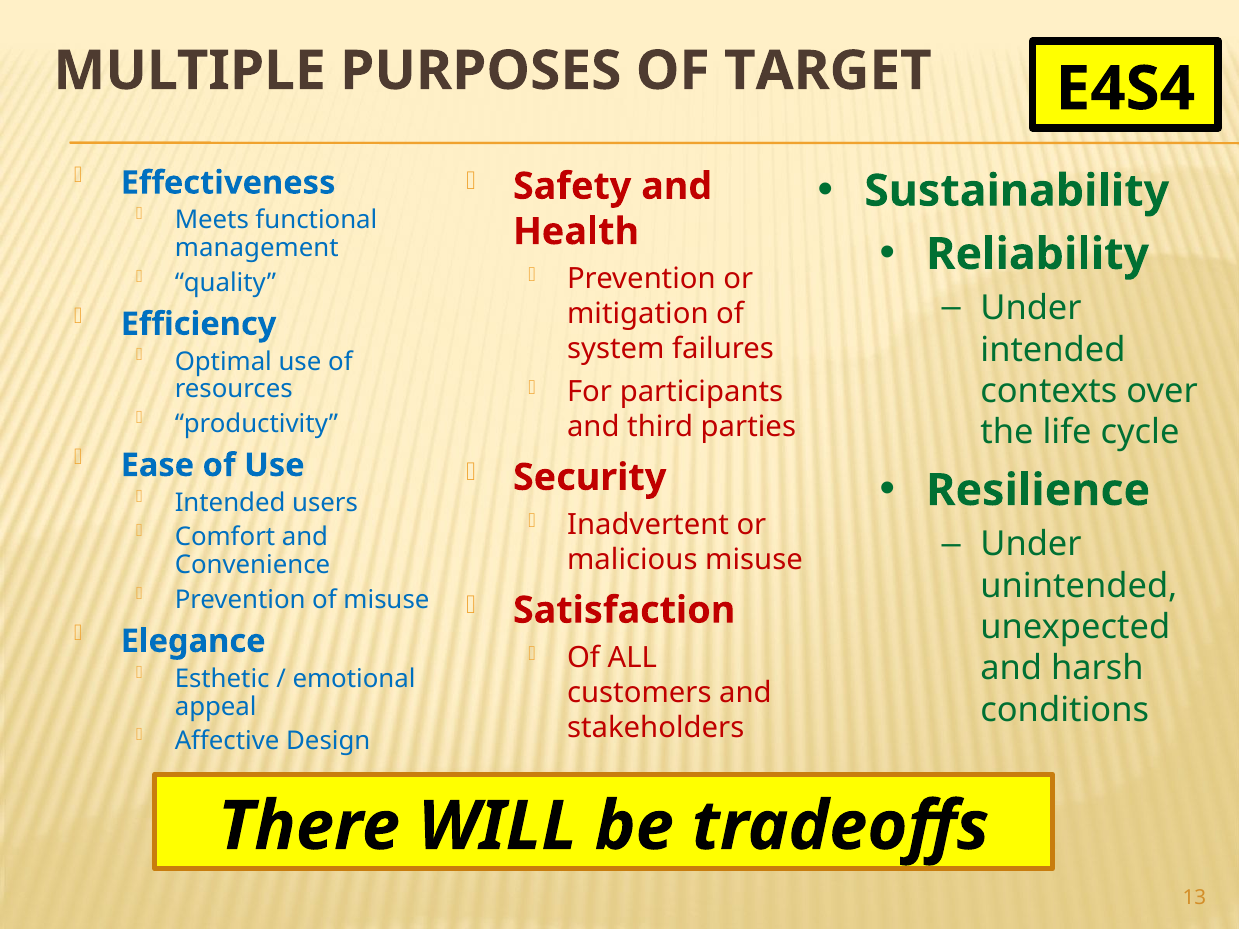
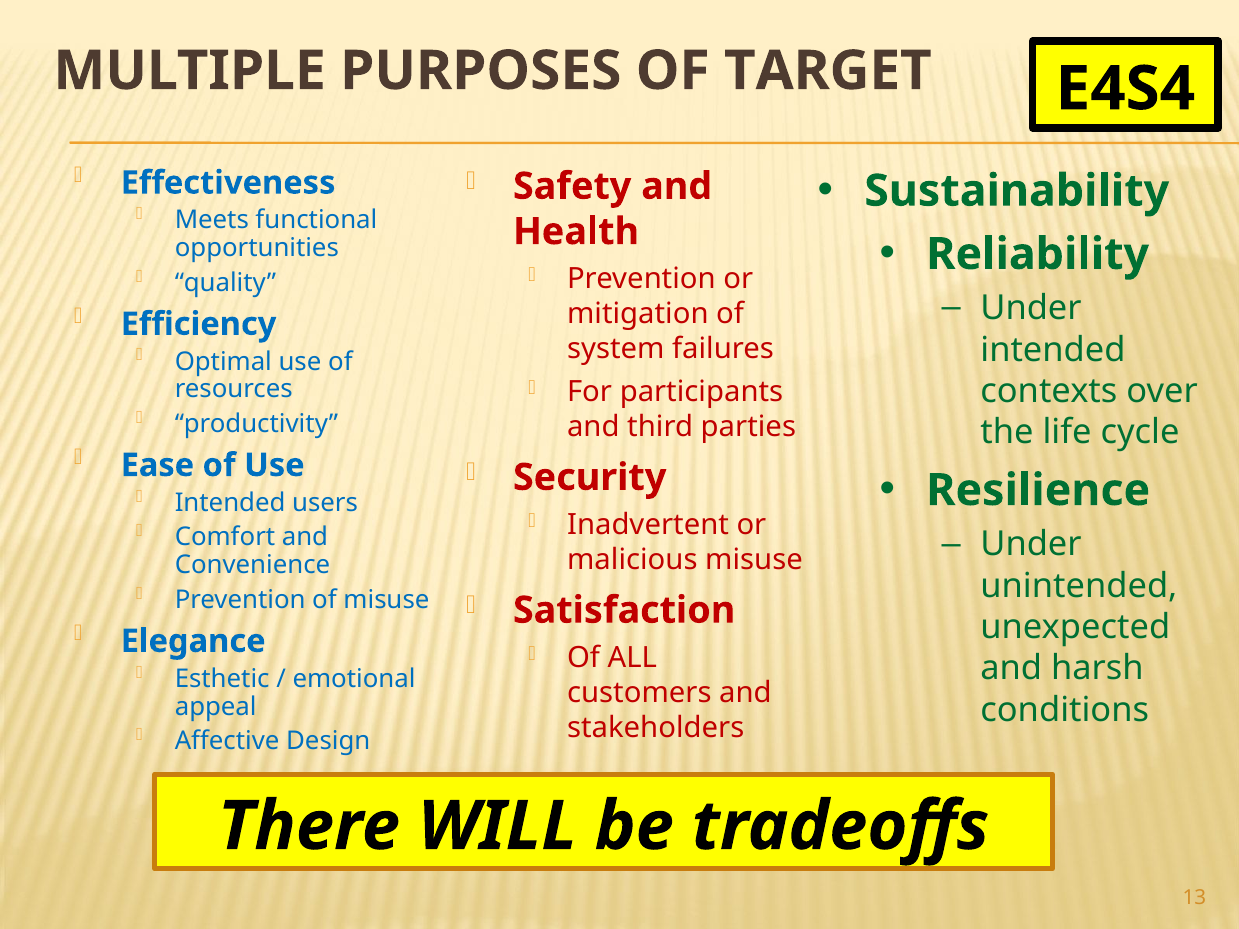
management: management -> opportunities (257, 248)
